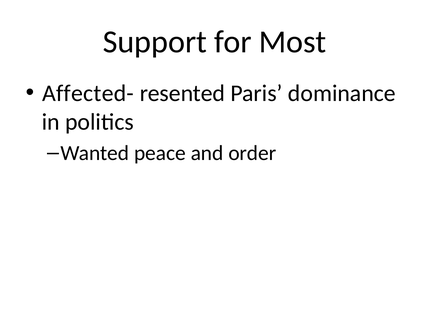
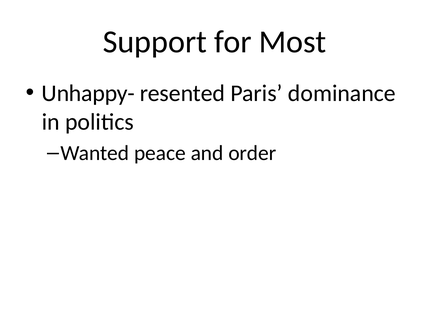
Affected-: Affected- -> Unhappy- (88, 93)
